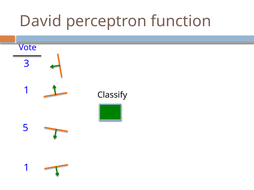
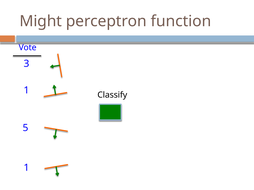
David: David -> Might (41, 21)
